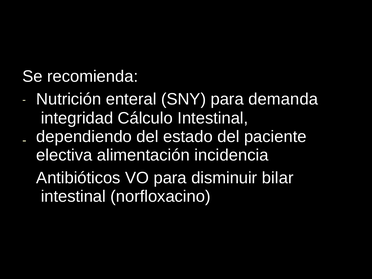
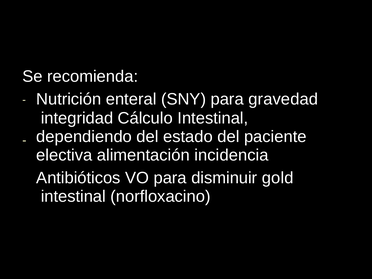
demanda: demanda -> gravedad (283, 99)
bilar: bilar -> gold (278, 178)
